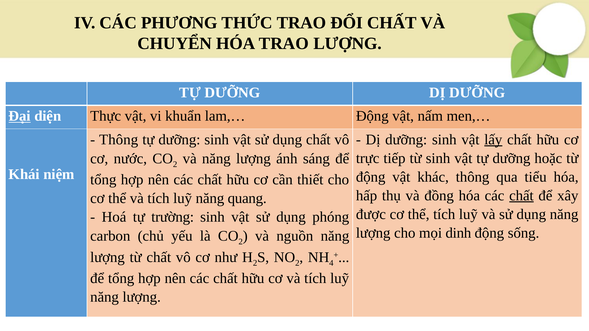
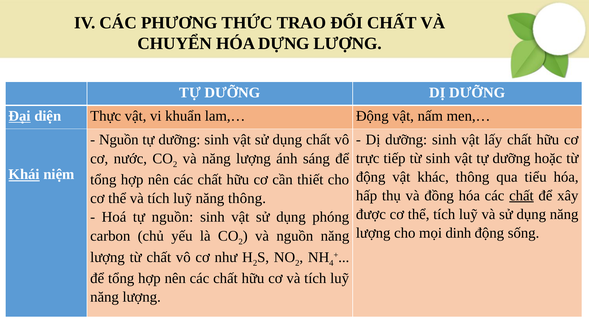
HÓA TRAO: TRAO -> DỰNG (284, 43)
Thông: Thông -> Nguồn (119, 140)
lấy underline: present -> none (493, 140)
Khái underline: none -> present (24, 175)
năng quang: quang -> thông (247, 198)
tự trường: trường -> nguồn (172, 217)
